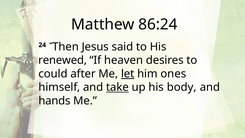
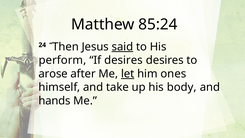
86:24: 86:24 -> 85:24 (158, 24)
said underline: none -> present (122, 47)
renewed: renewed -> perform (62, 60)
If heaven: heaven -> desires (123, 60)
could: could -> arose (53, 74)
take underline: present -> none (117, 87)
